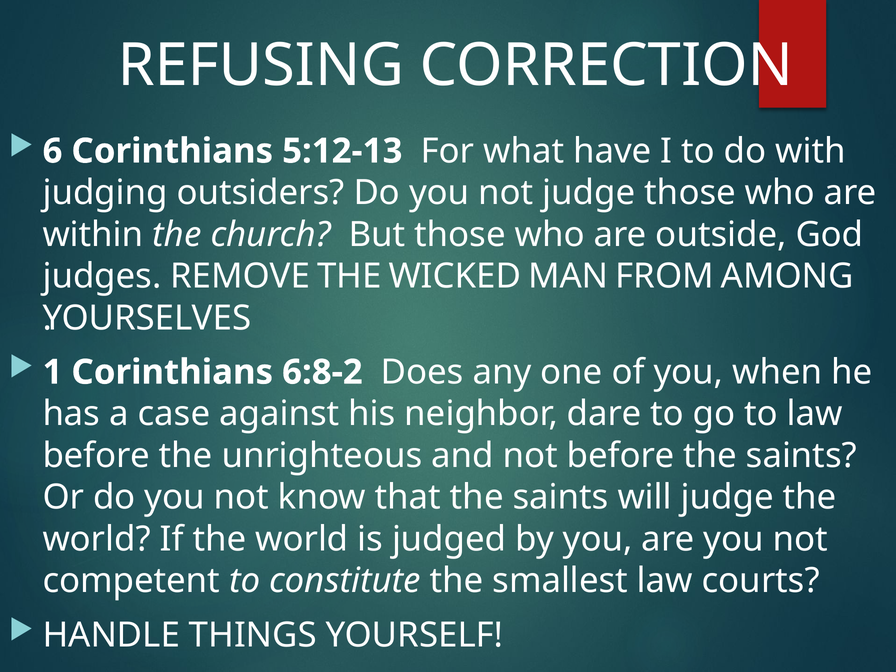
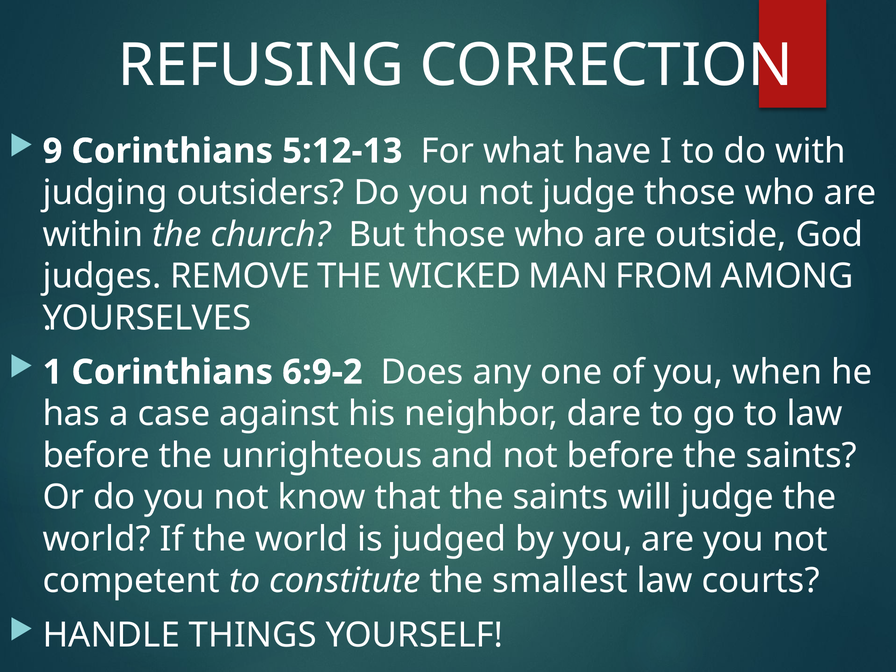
6: 6 -> 9 (53, 151)
6:8-2: 6:8-2 -> 6:9-2 (322, 372)
